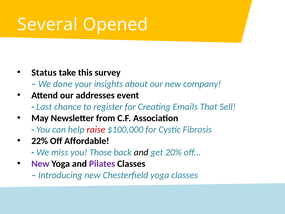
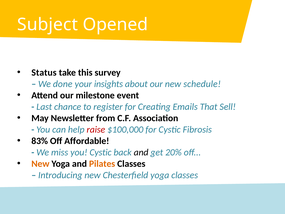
Several: Several -> Subject (48, 24)
company: company -> schedule (202, 84)
addresses: addresses -> milestone (95, 95)
22%: 22% -> 83% (40, 141)
you Those: Those -> Cystic (101, 152)
New colour: purple -> orange (40, 164)
Pilates colour: purple -> orange (102, 164)
